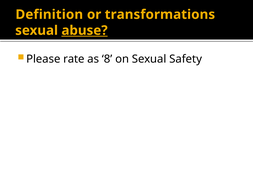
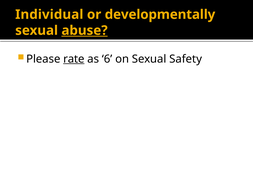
Definition: Definition -> Individual (49, 15)
transformations: transformations -> developmentally (160, 15)
rate underline: none -> present (74, 59)
8: 8 -> 6 (107, 59)
